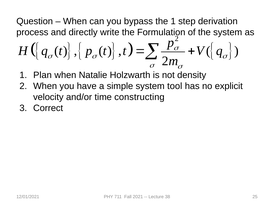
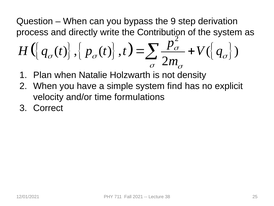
the 1: 1 -> 9 (173, 21)
Formulation: Formulation -> Contribution (161, 32)
tool: tool -> find (175, 86)
constructing: constructing -> formulations (139, 97)
